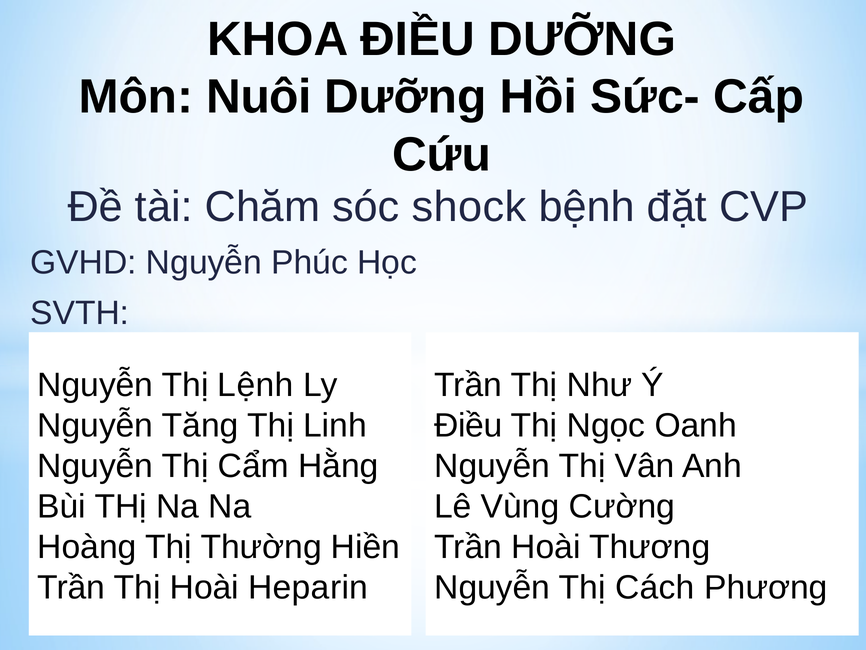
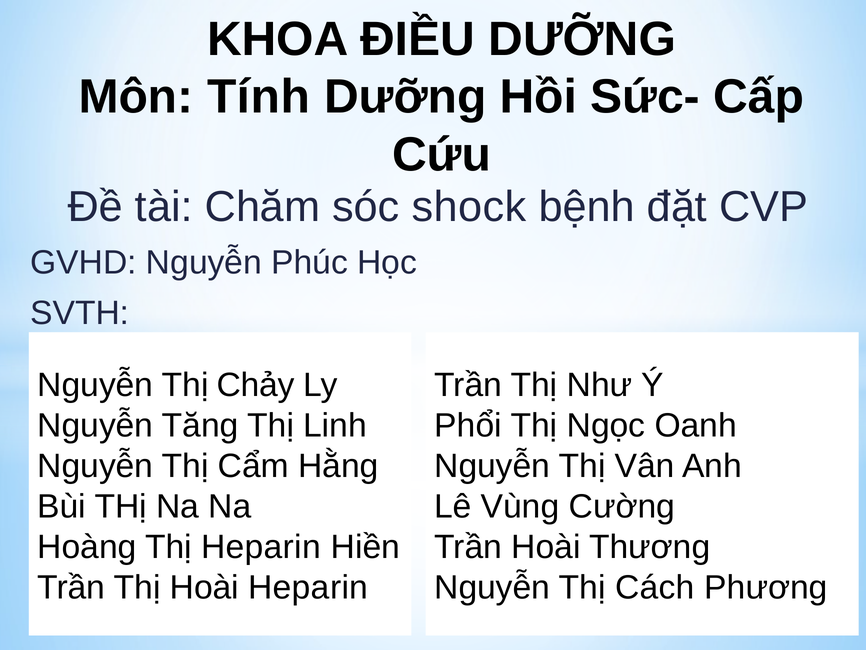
Nuôi: Nuôi -> Tính (258, 97)
Lệnh: Lệnh -> Chảy (256, 385)
Điều: Điều -> Phổi (468, 425)
Thị Thường: Thường -> Heparin (261, 546)
